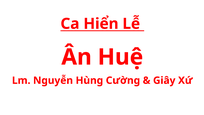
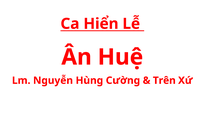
Giây: Giây -> Trên (164, 80)
